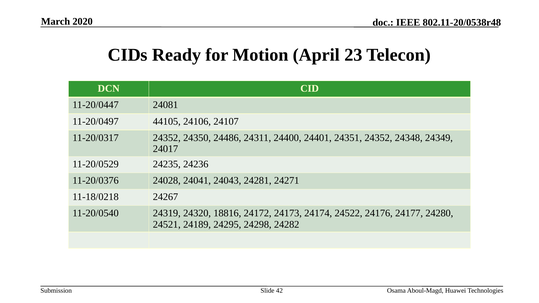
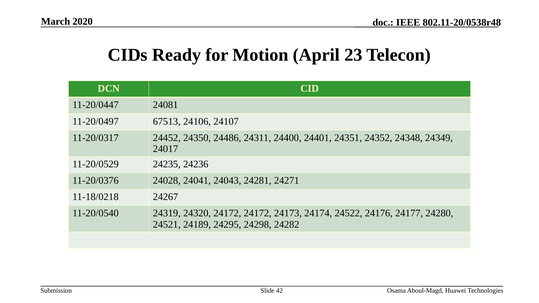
44105: 44105 -> 67513 (167, 121)
11-20/0317 24352: 24352 -> 24452 (167, 138)
24320 18816: 18816 -> 24172 (227, 213)
